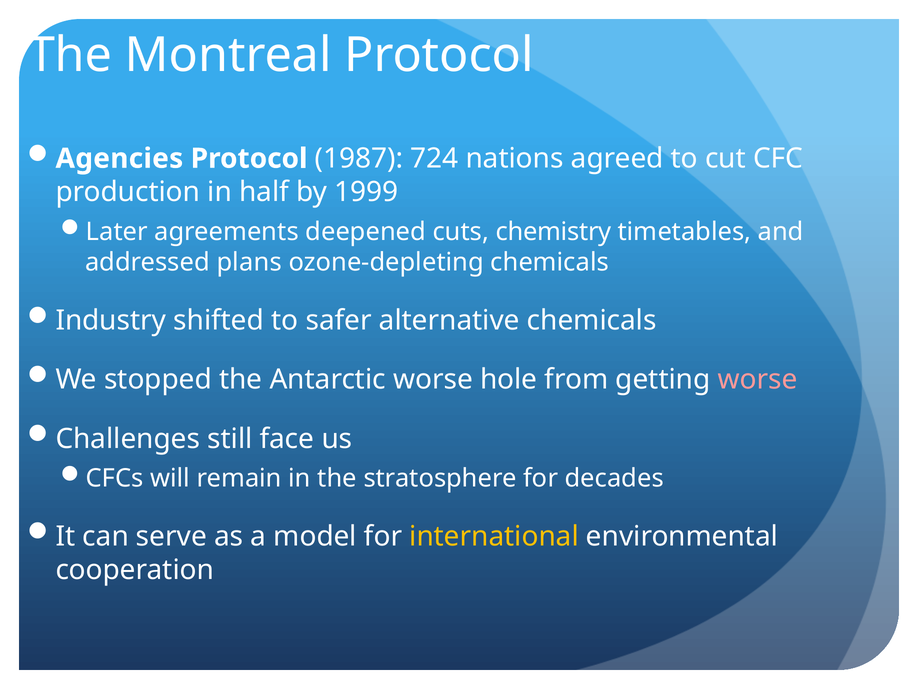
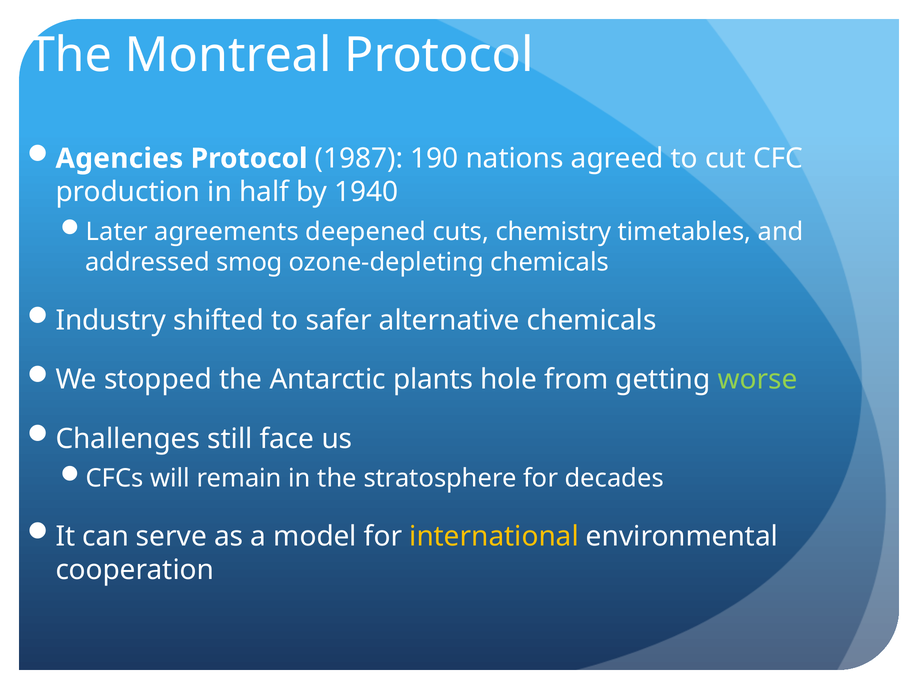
724: 724 -> 190 (434, 158)
1999: 1999 -> 1940 (366, 192)
plans: plans -> smog (249, 262)
Antarctic worse: worse -> plants (433, 379)
worse colour: pink -> light green (758, 379)
